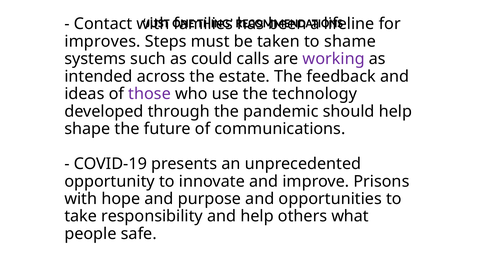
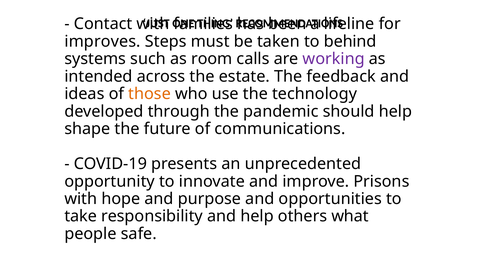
shame: shame -> behind (350, 42)
could: could -> room (212, 59)
those colour: purple -> orange (150, 94)
